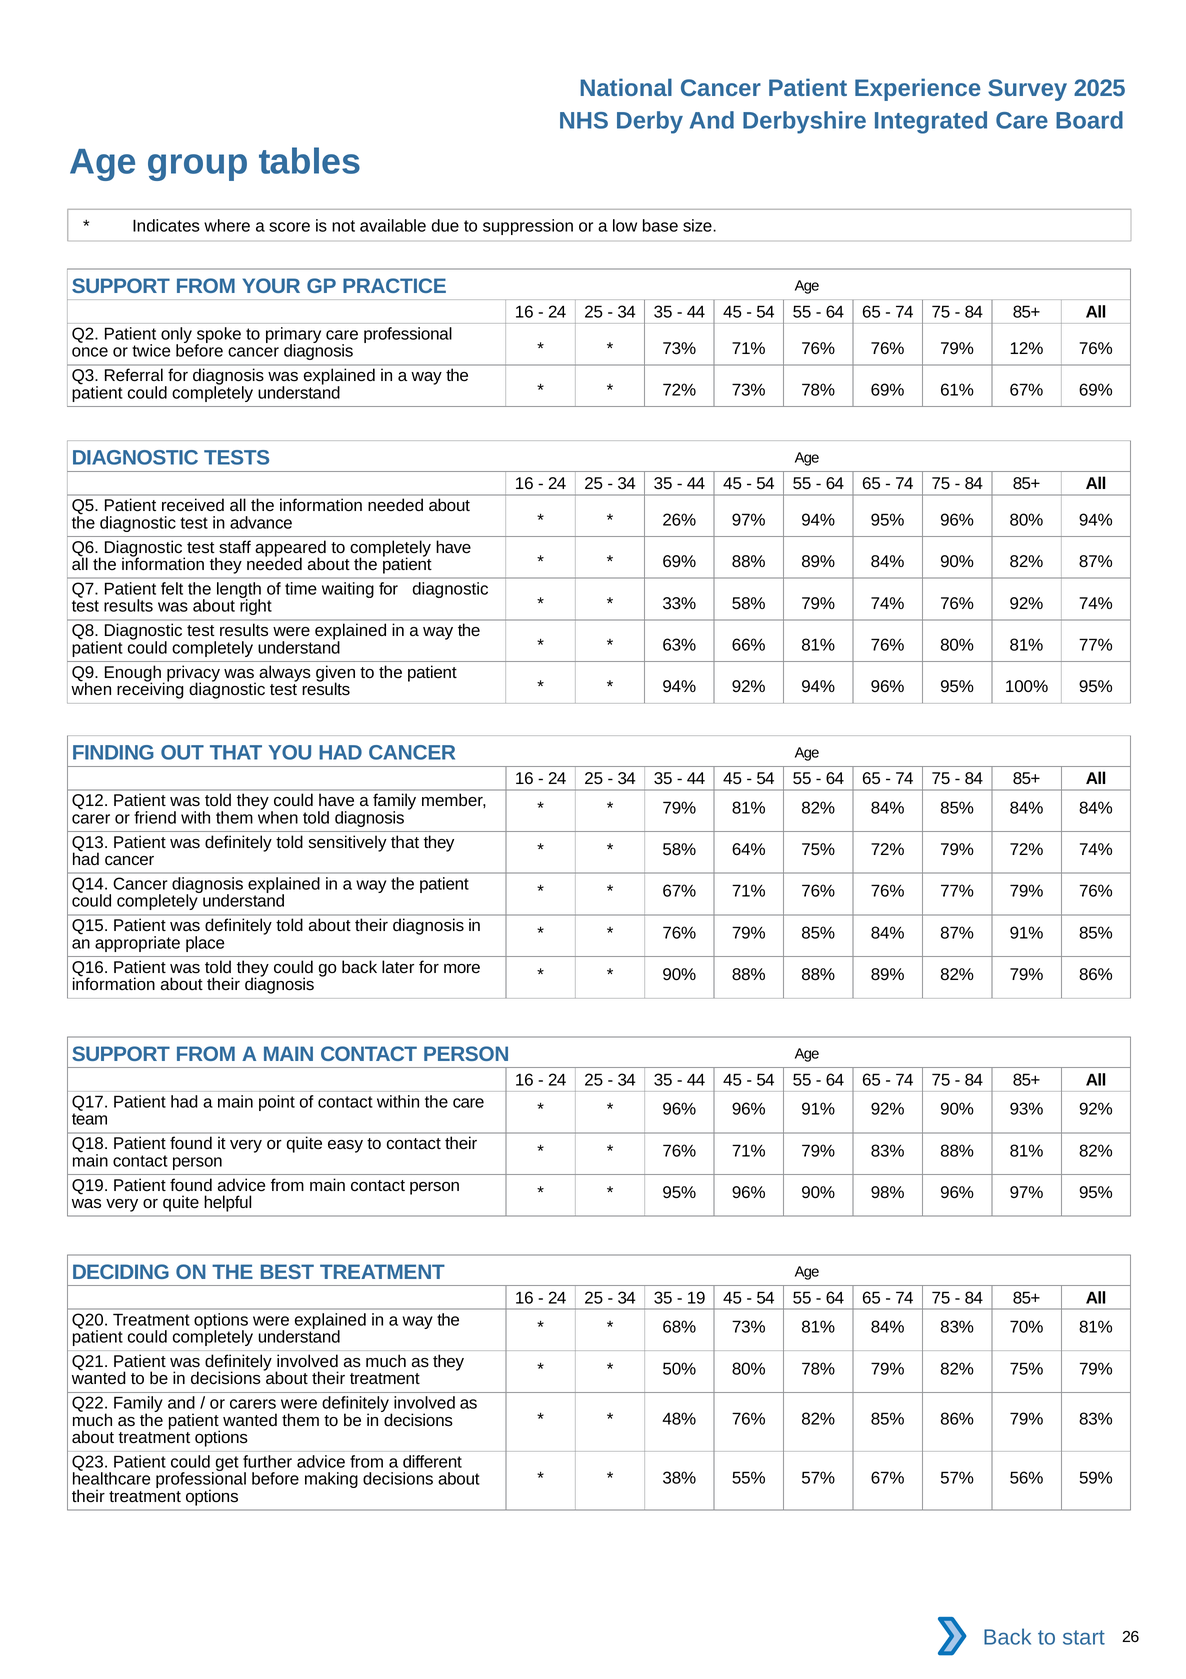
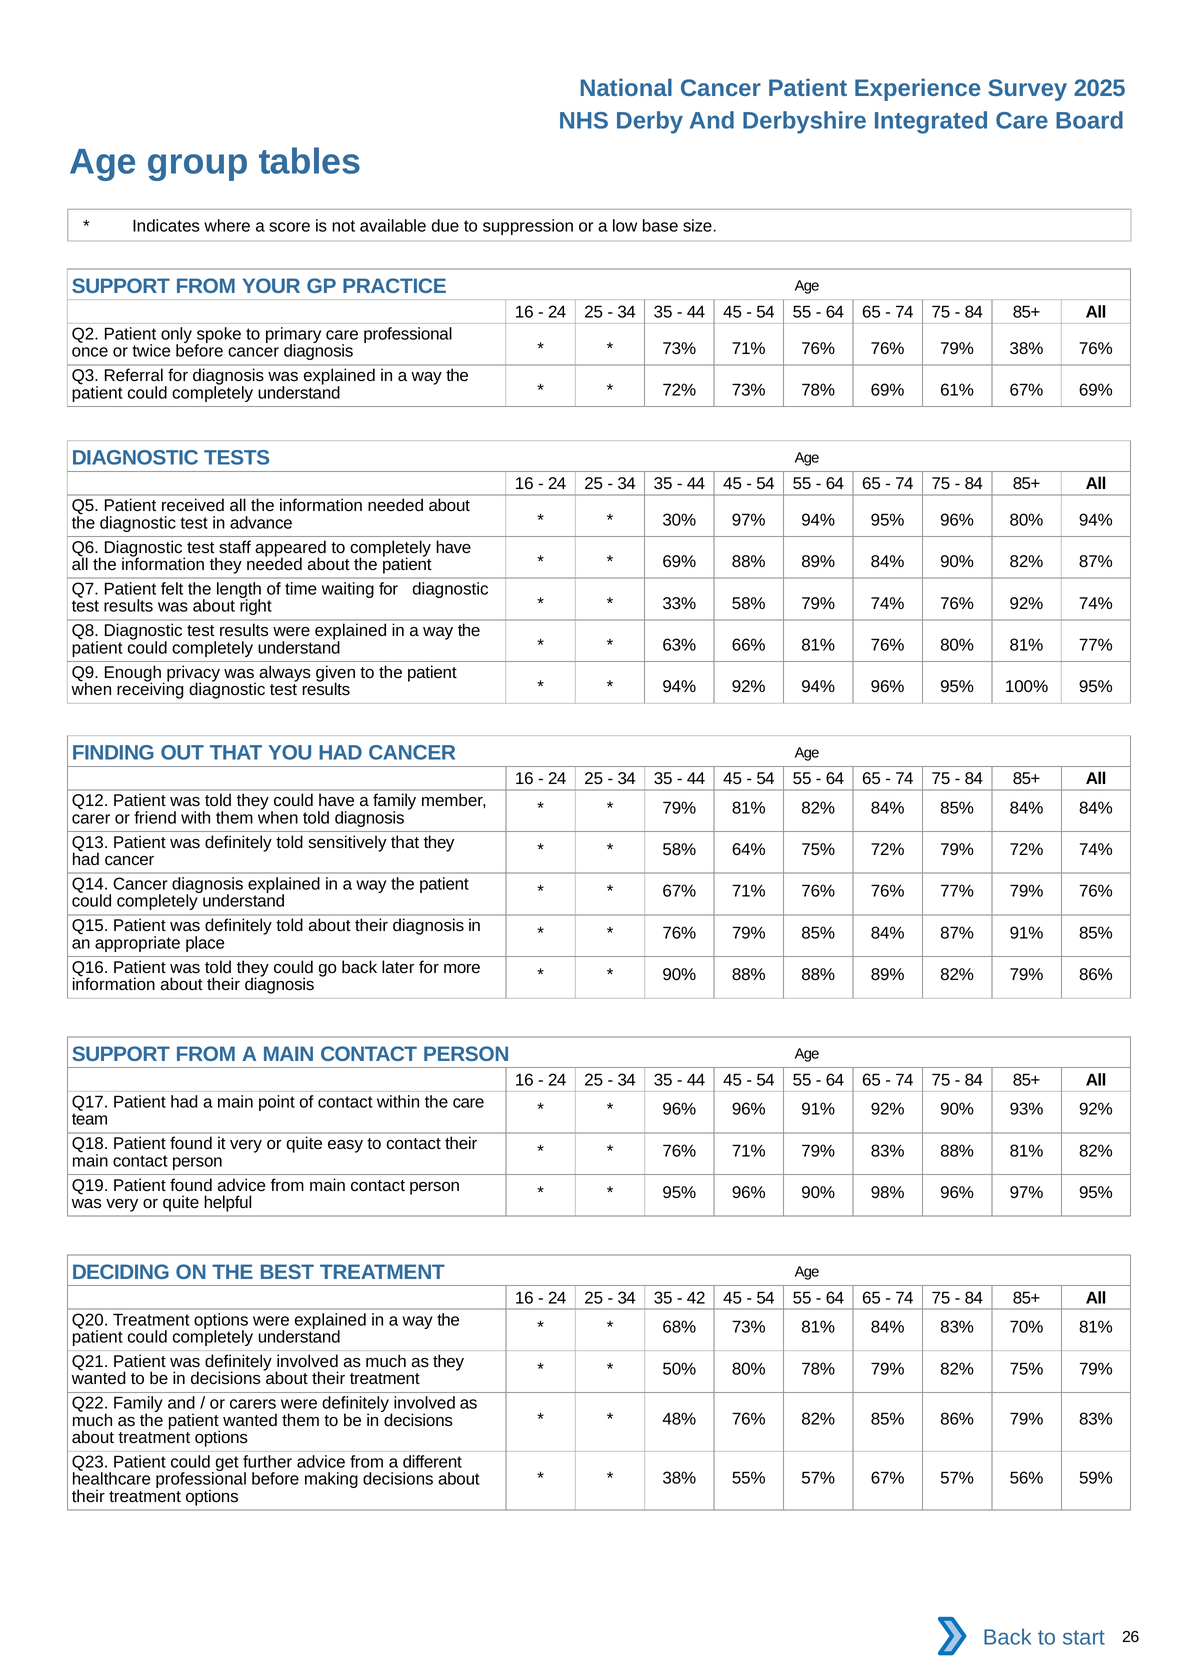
79% 12%: 12% -> 38% (1026, 348)
26%: 26% -> 30% (679, 520)
19: 19 -> 42 (696, 1297)
